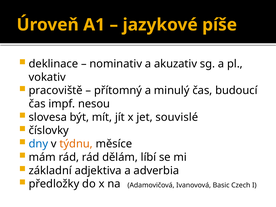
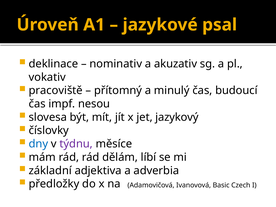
píše: píše -> psal (220, 25)
souvislé: souvislé -> jazykový (177, 117)
týdnu colour: orange -> purple (76, 144)
